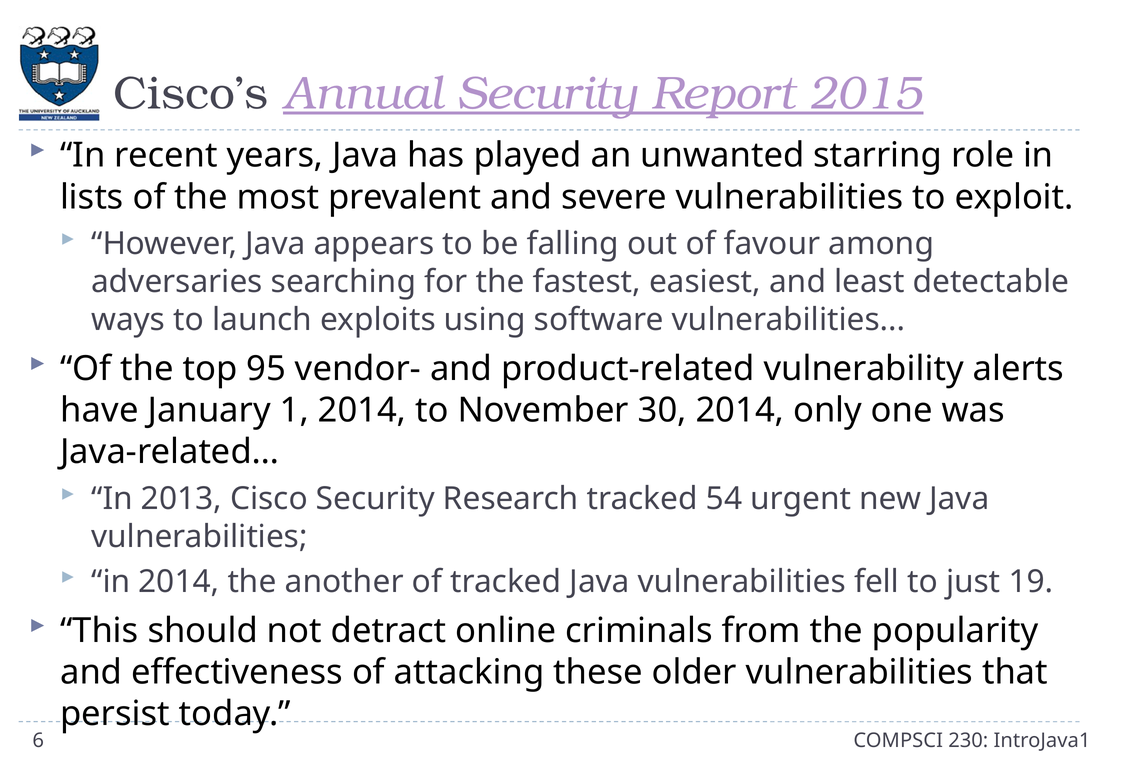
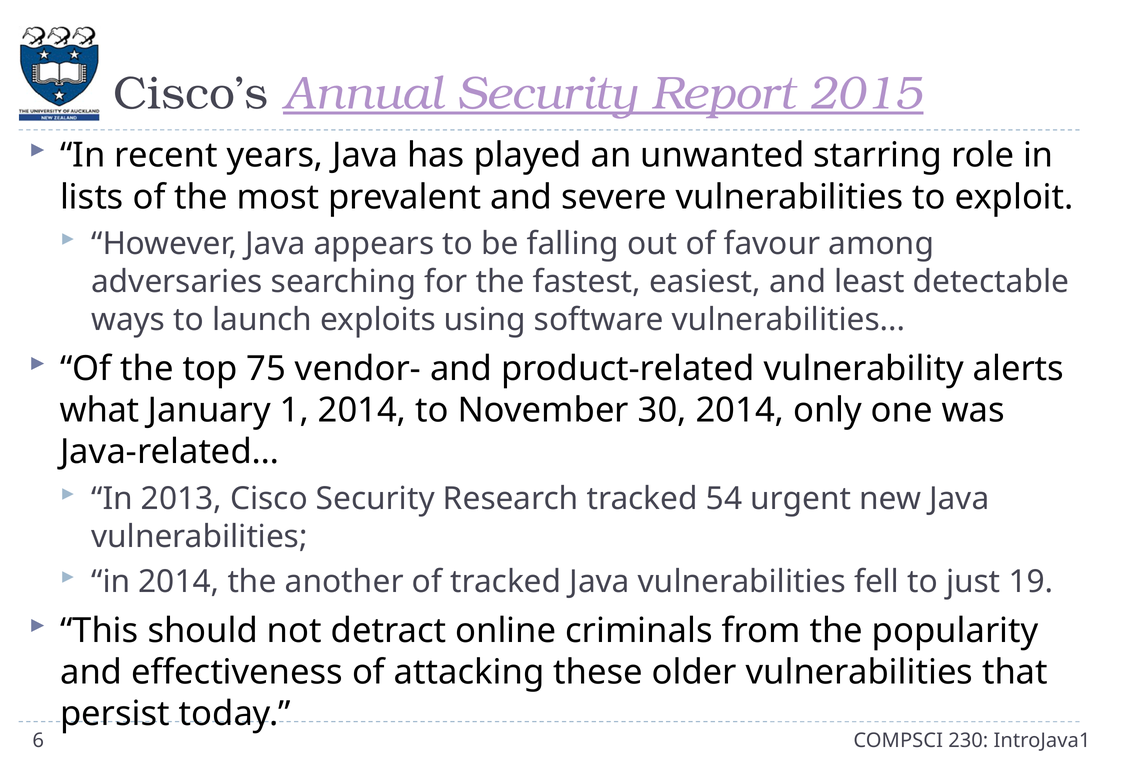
95: 95 -> 75 (266, 369)
have: have -> what (100, 410)
